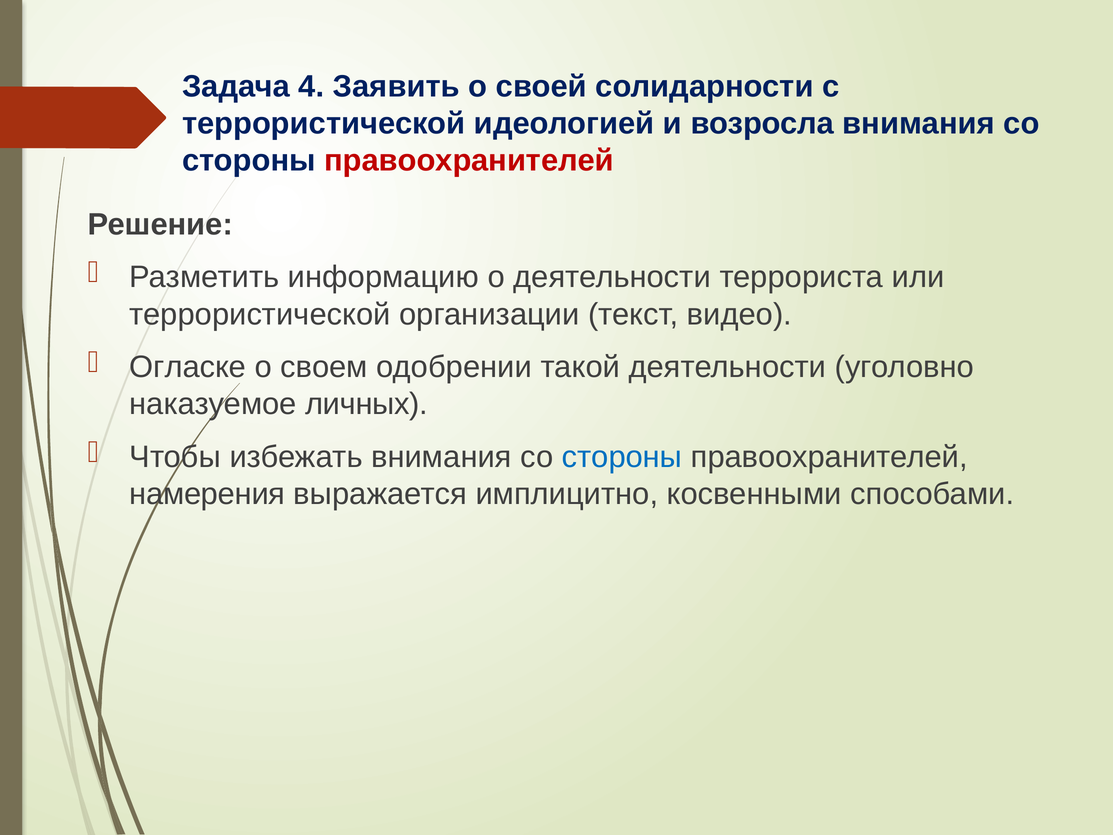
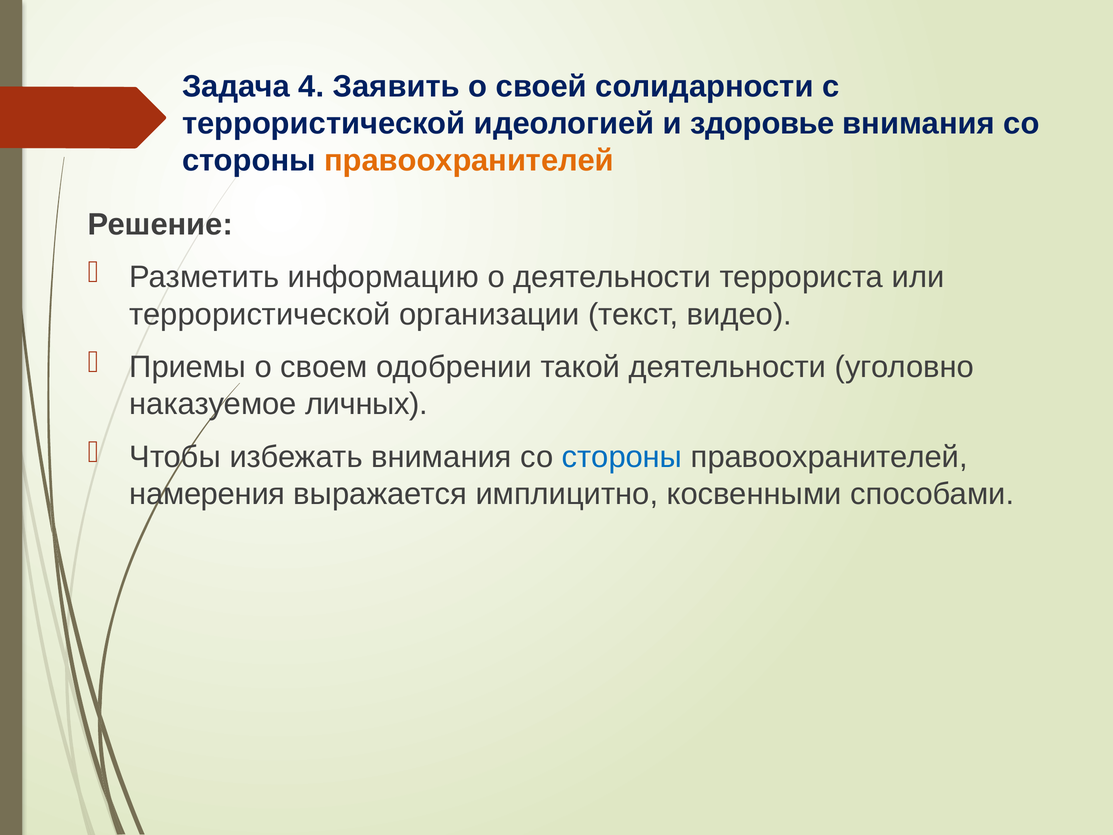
возросла: возросла -> здоровье (762, 123)
правоохранителей colour: red -> orange (469, 161)
Огласке: Огласке -> Приемы (188, 367)
